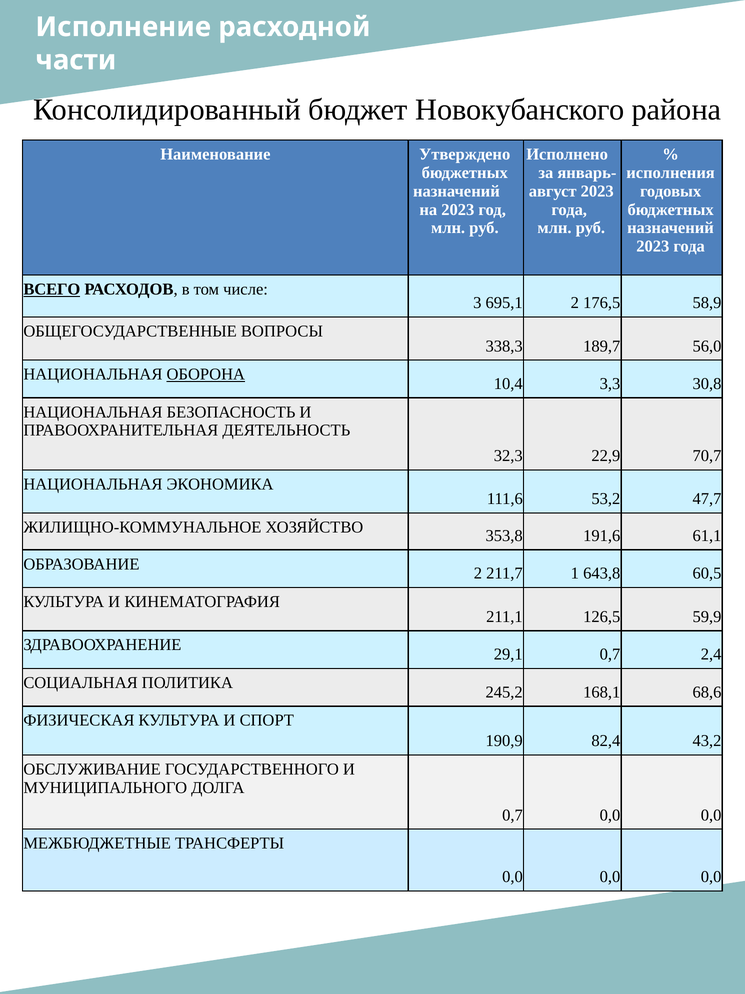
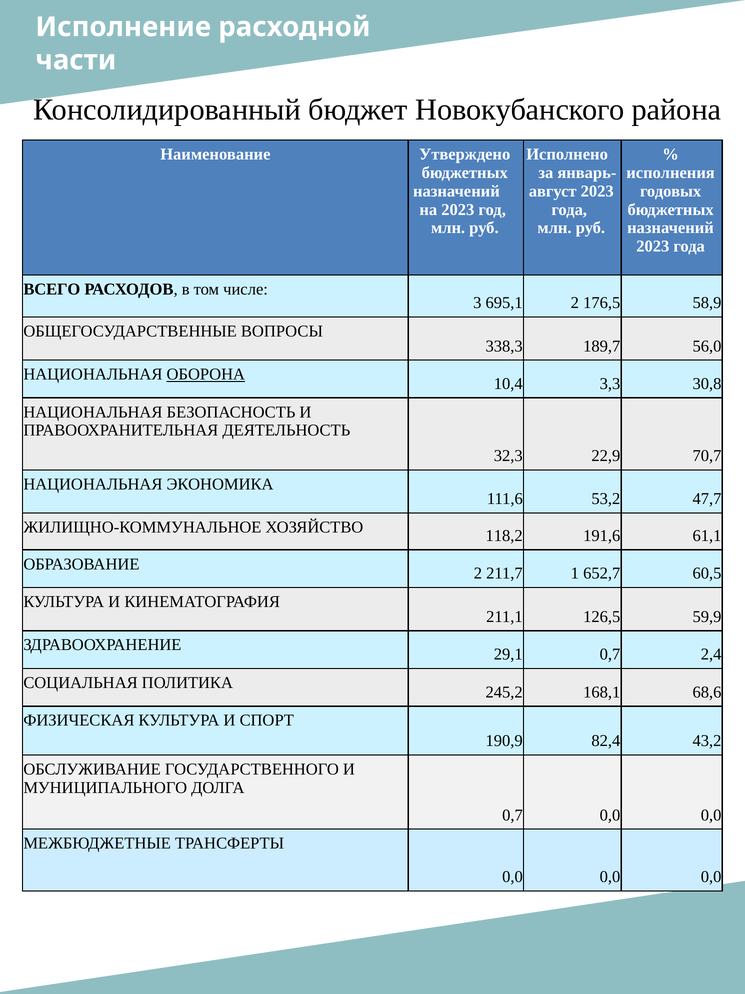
ВСЕГО underline: present -> none (52, 289)
353,8: 353,8 -> 118,2 (504, 535)
643,8: 643,8 -> 652,7 (602, 573)
